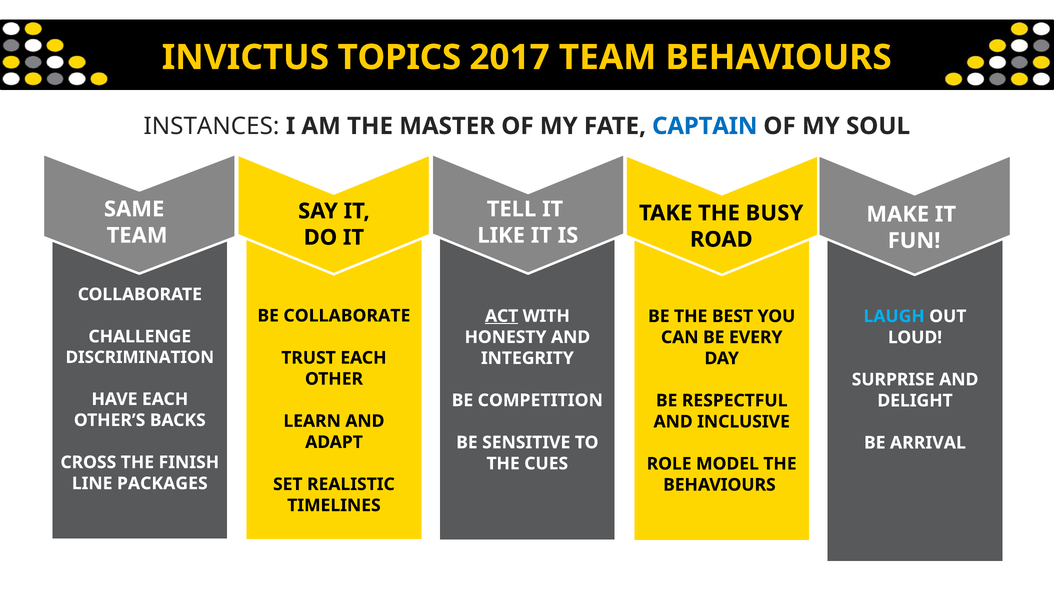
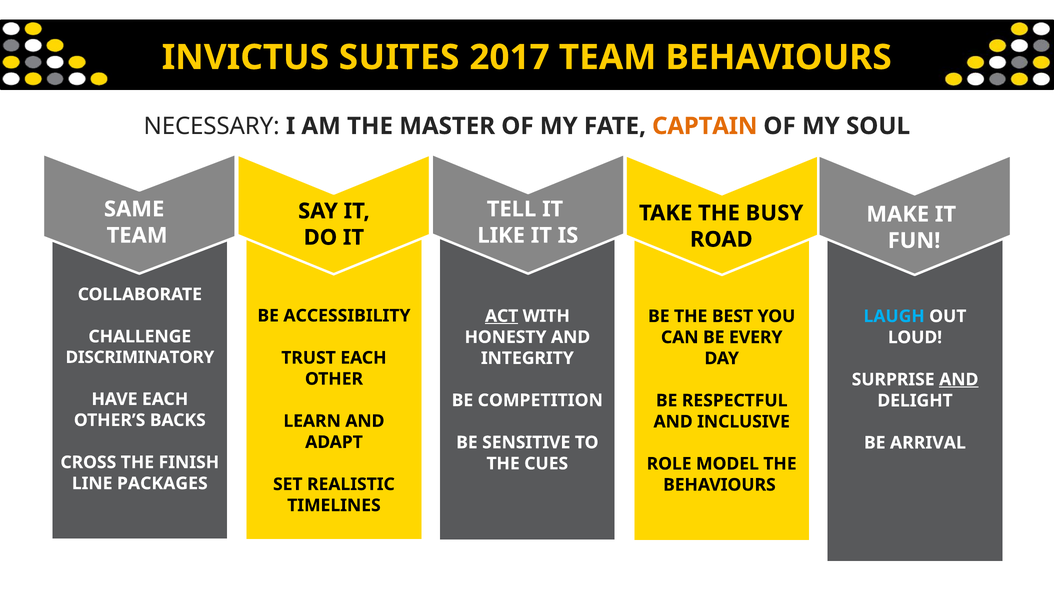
TOPICS: TOPICS -> SUITES (399, 57)
INSTANCES: INSTANCES -> NECESSARY (212, 126)
CAPTAIN colour: blue -> orange (705, 126)
BE COLLABORATE: COLLABORATE -> ACCESSIBILITY (347, 316)
DISCRIMINATION: DISCRIMINATION -> DISCRIMINATORY (140, 357)
AND underline: none -> present (959, 379)
